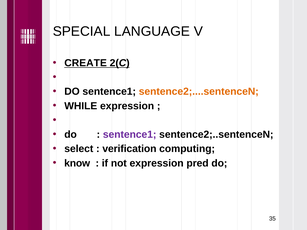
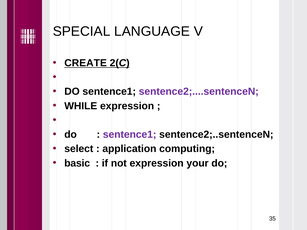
sentence2;....sentenceN colour: orange -> purple (199, 92)
verification: verification -> application (129, 149)
know: know -> basic (77, 163)
pred: pred -> your (198, 163)
